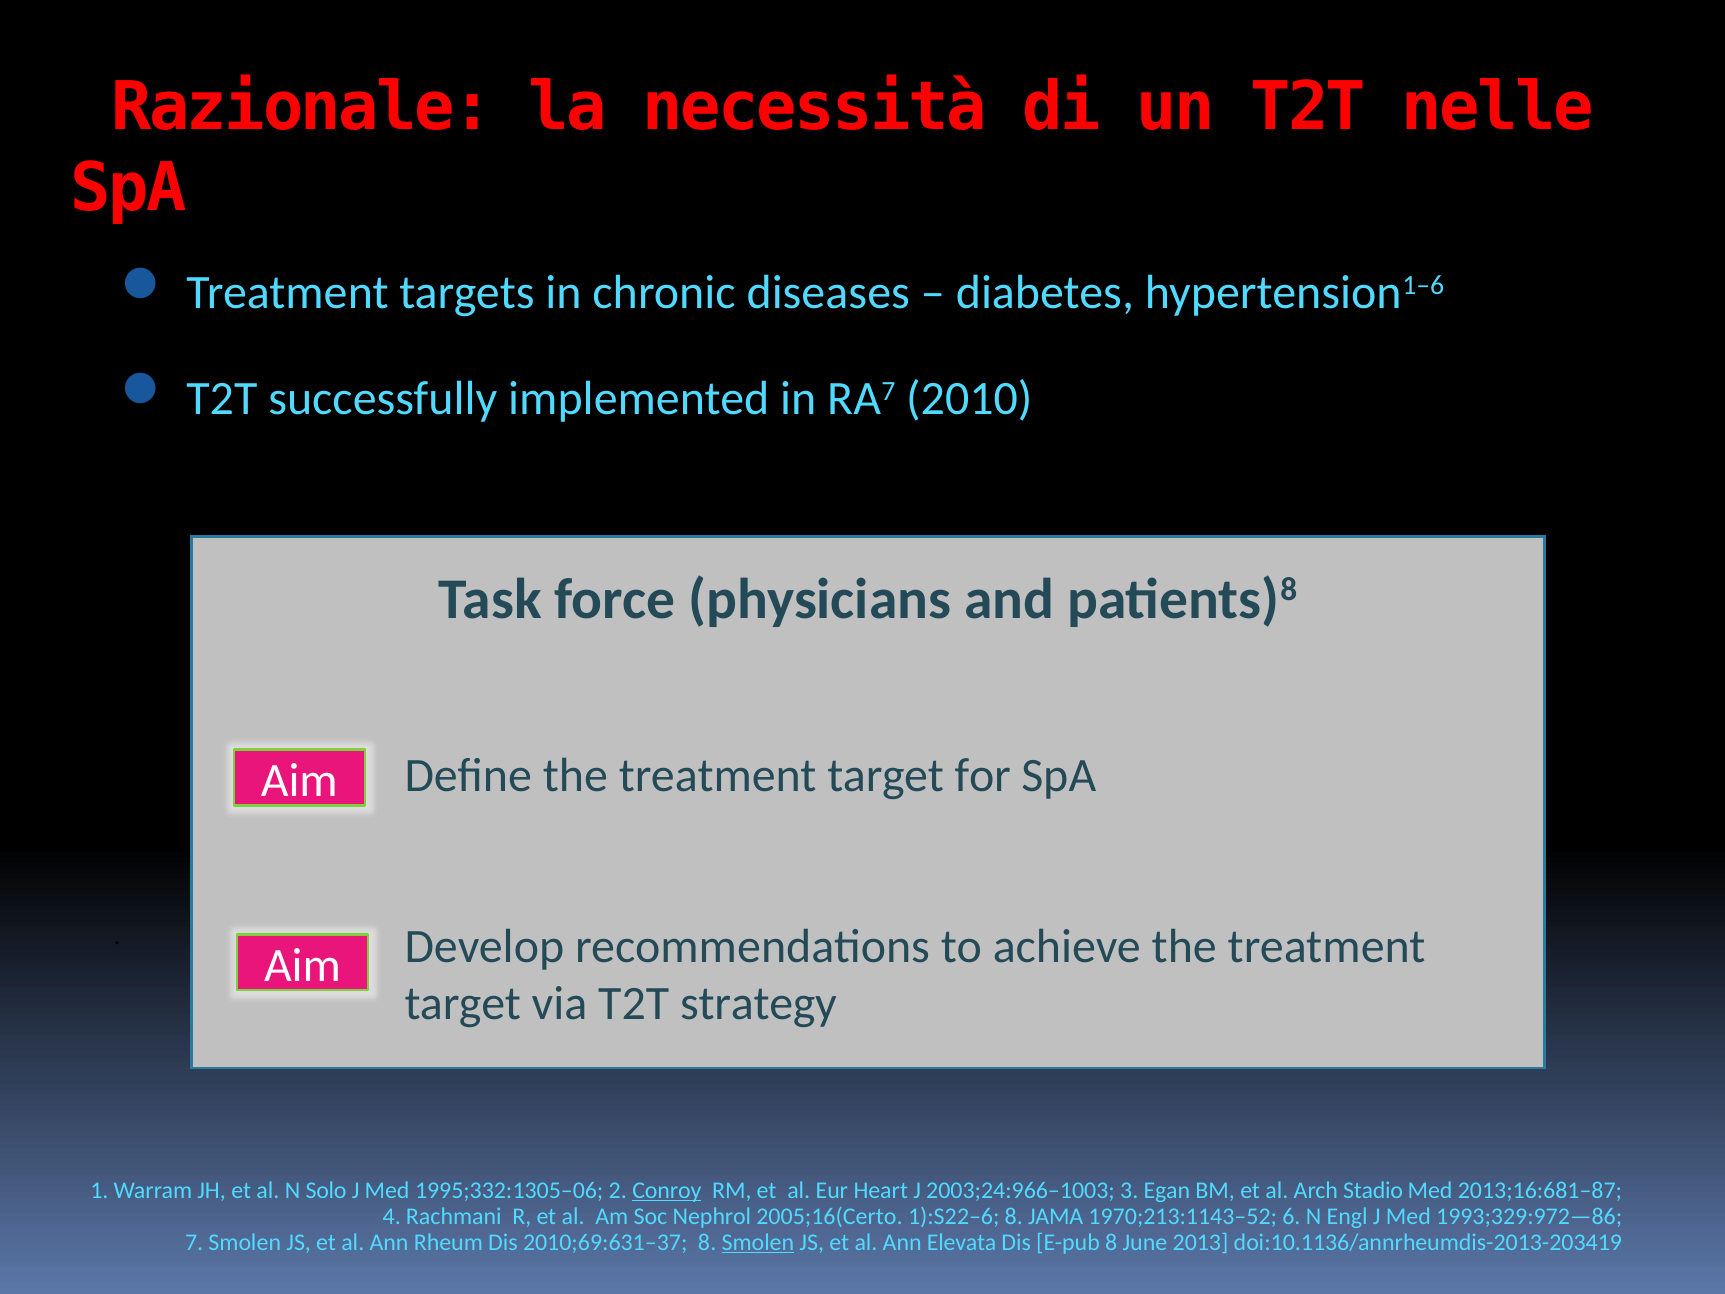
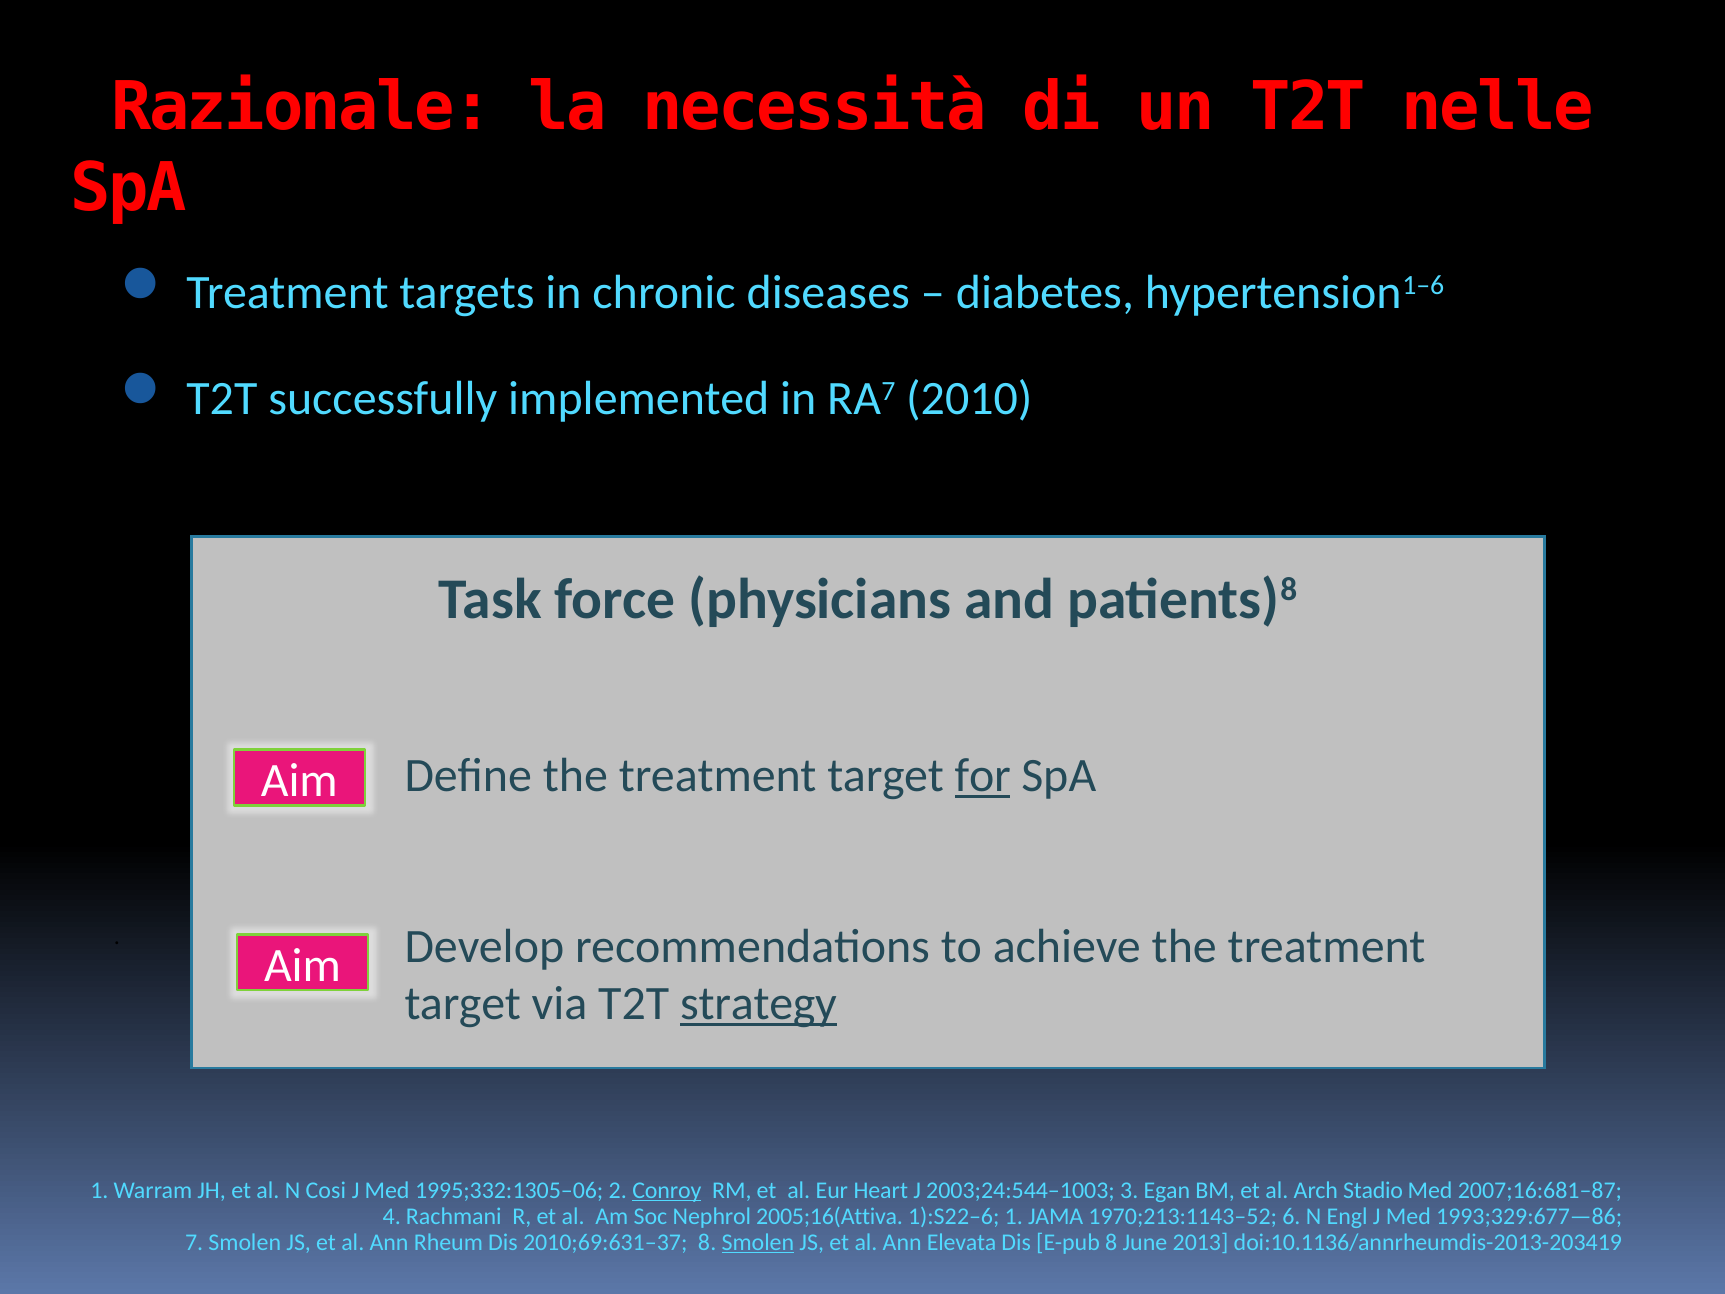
for underline: none -> present (983, 776)
strategy underline: none -> present (758, 1004)
Solo: Solo -> Cosi (326, 1190)
2003;24:966–1003: 2003;24:966–1003 -> 2003;24:544–1003 (1020, 1190)
2013;16:681–87: 2013;16:681–87 -> 2007;16:681–87 (1540, 1190)
2005;16(Certo: 2005;16(Certo -> 2005;16(Attiva (830, 1216)
1):S22–6 8: 8 -> 1 (1014, 1216)
1993;329:972—86: 1993;329:972—86 -> 1993;329:677—86 (1529, 1216)
